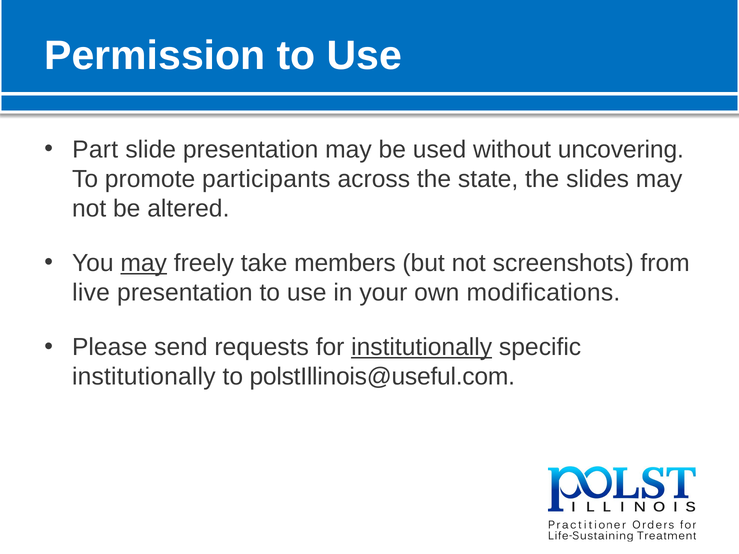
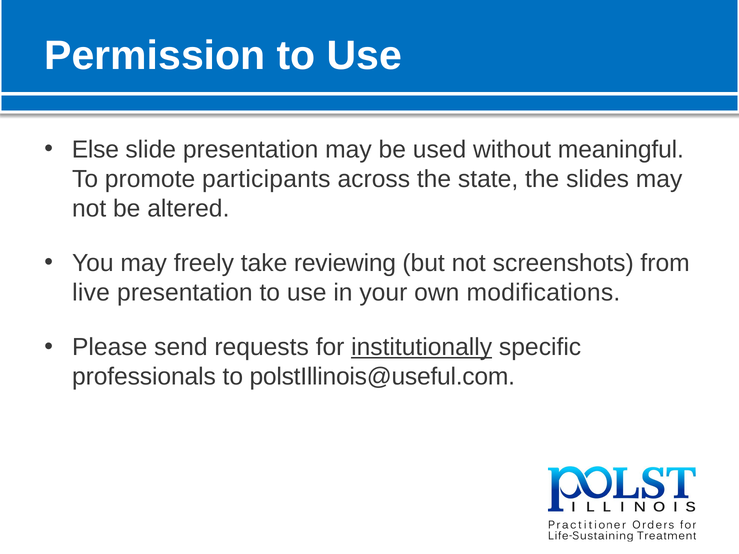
Part: Part -> Else (95, 150)
uncovering: uncovering -> meaningful (621, 150)
may underline: present -> none (144, 263)
members: members -> reviewing (345, 263)
institutionally: institutionally -> professionals (144, 377)
